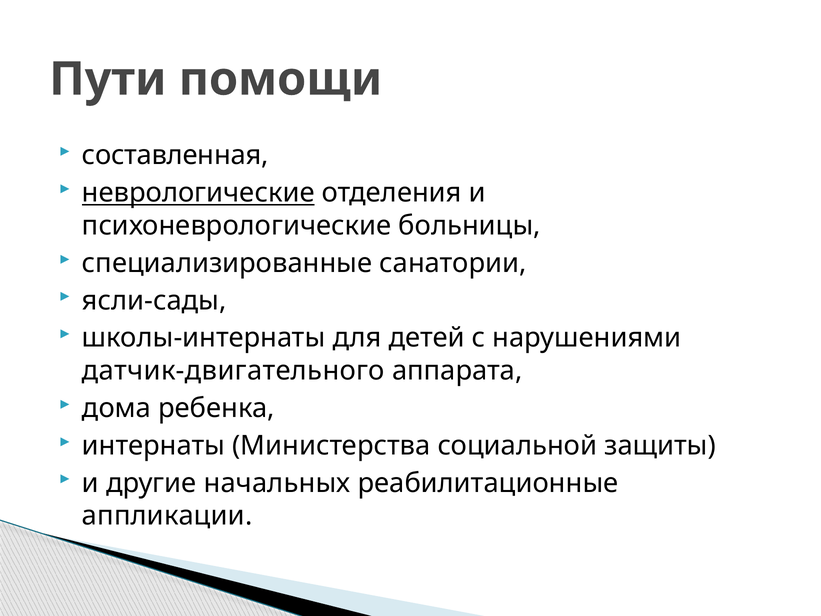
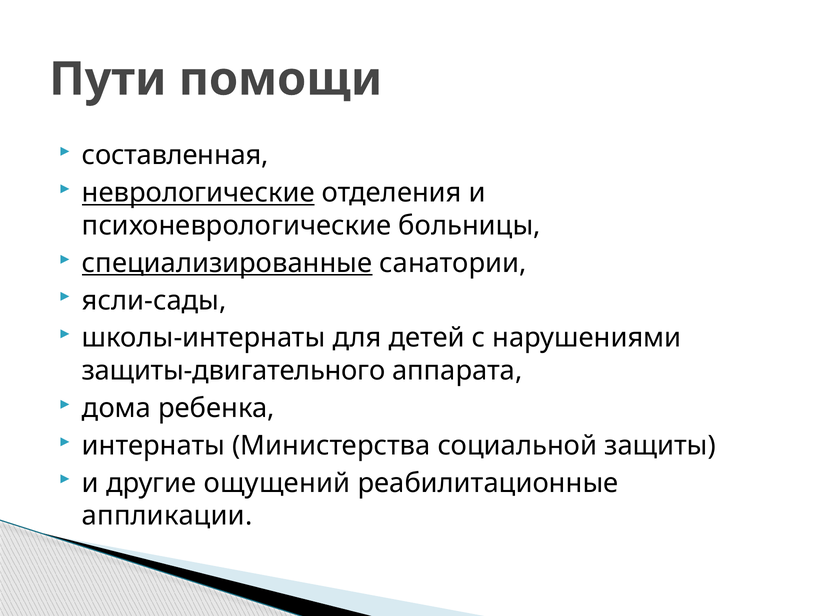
специализированные underline: none -> present (227, 263)
датчик-двигательного: датчик-двигательного -> защиты-двигательного (234, 371)
начальных: начальных -> ощущений (277, 483)
